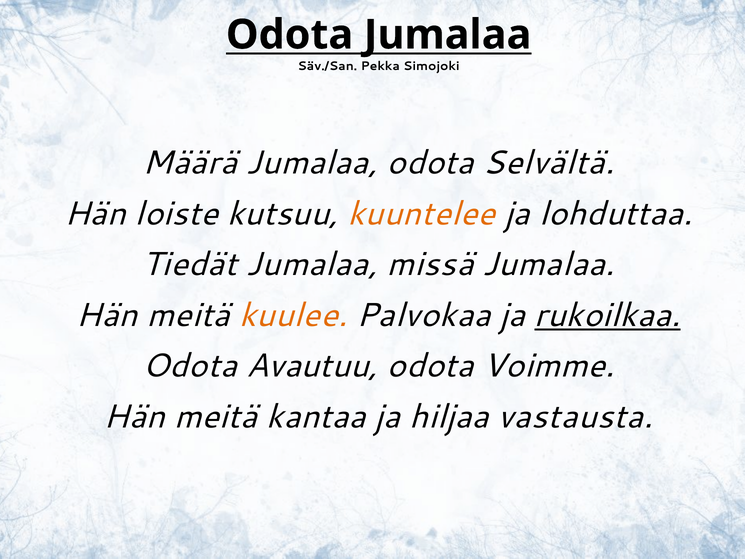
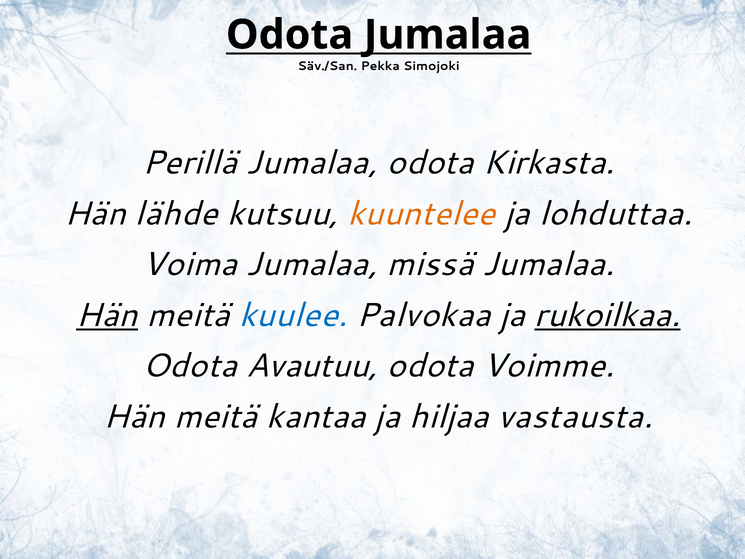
Määrä: Määrä -> Perillä (190, 163)
Selvältä: Selvältä -> Kirkasta (549, 163)
loiste: loiste -> lähde (176, 214)
Tiedät: Tiedät -> Voima (190, 264)
Hän underline: none -> present (107, 315)
kuulee colour: orange -> blue (293, 315)
